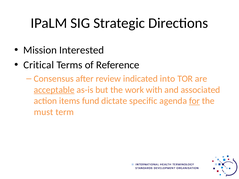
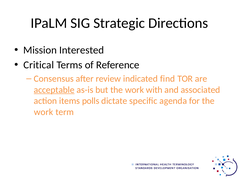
into: into -> find (168, 79)
fund: fund -> polls (91, 101)
for underline: present -> none (194, 101)
must: must -> work (44, 112)
